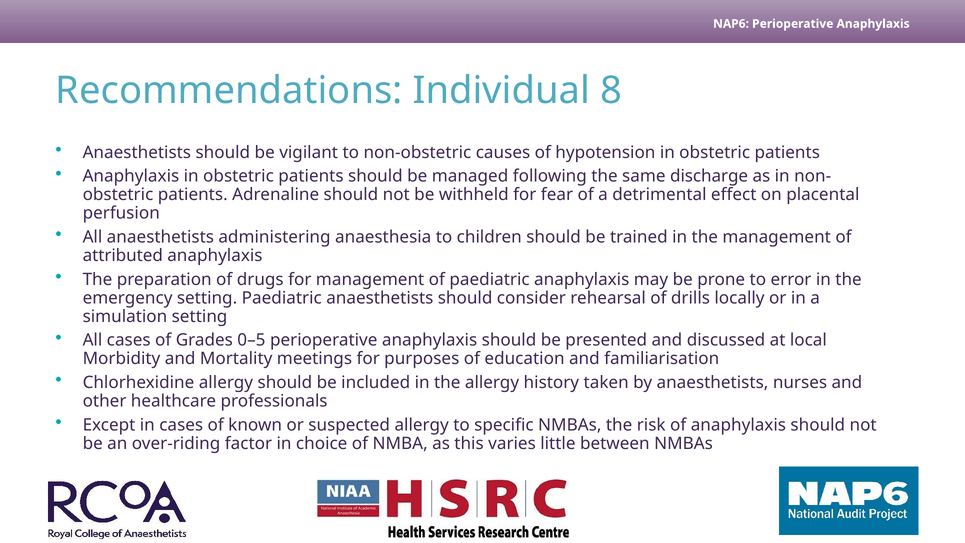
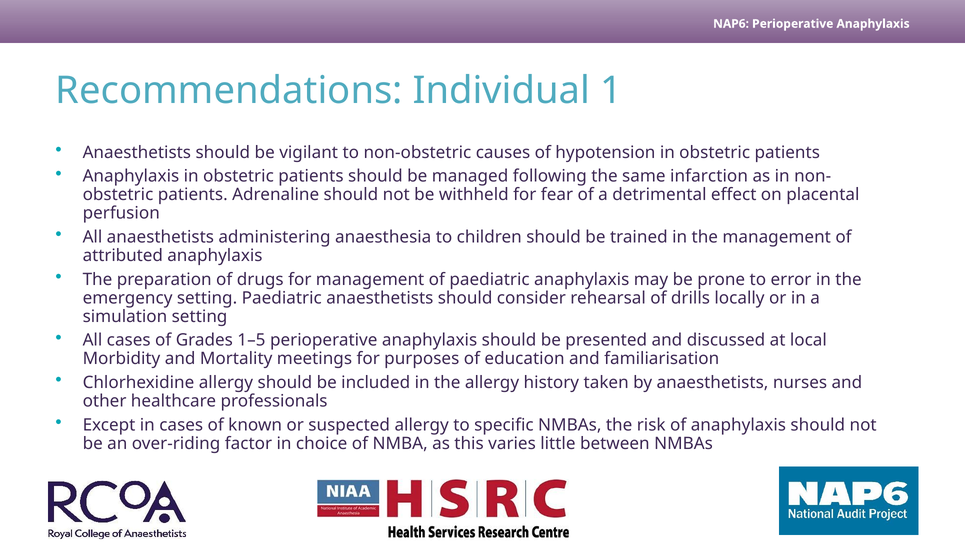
8: 8 -> 1 (611, 91)
discharge: discharge -> infarction (709, 176)
0–5: 0–5 -> 1–5 (251, 340)
